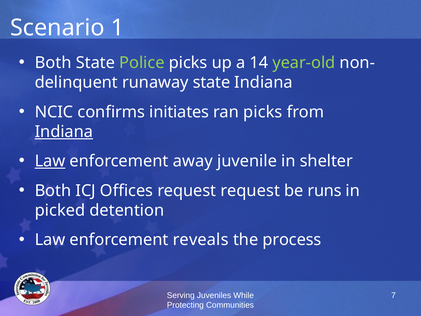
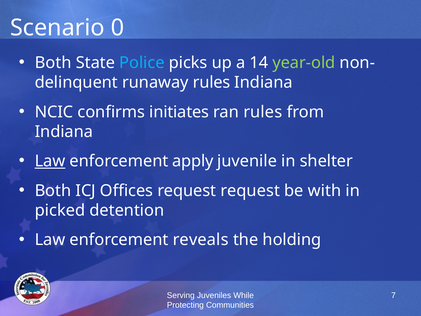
1: 1 -> 0 (117, 28)
Police colour: light green -> light blue (142, 63)
runaway state: state -> rules (212, 82)
ran picks: picks -> rules (263, 112)
Indiana underline: present -> none (64, 132)
away: away -> apply (193, 161)
runs: runs -> with (324, 191)
process: process -> holding (292, 240)
